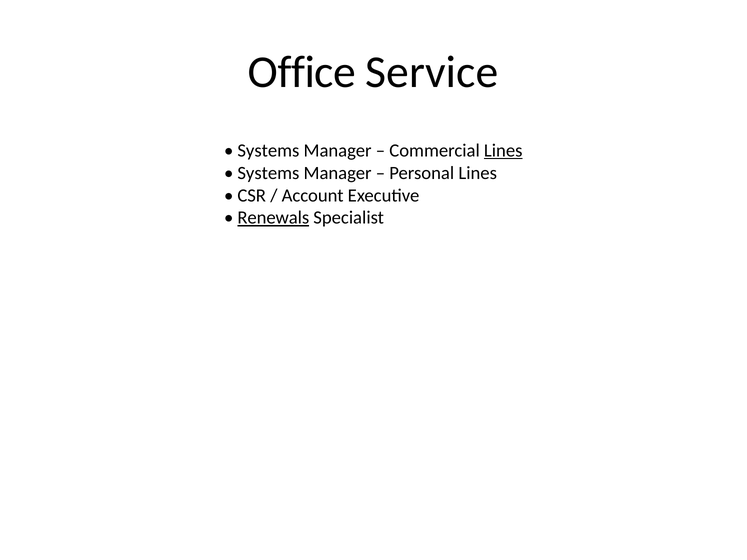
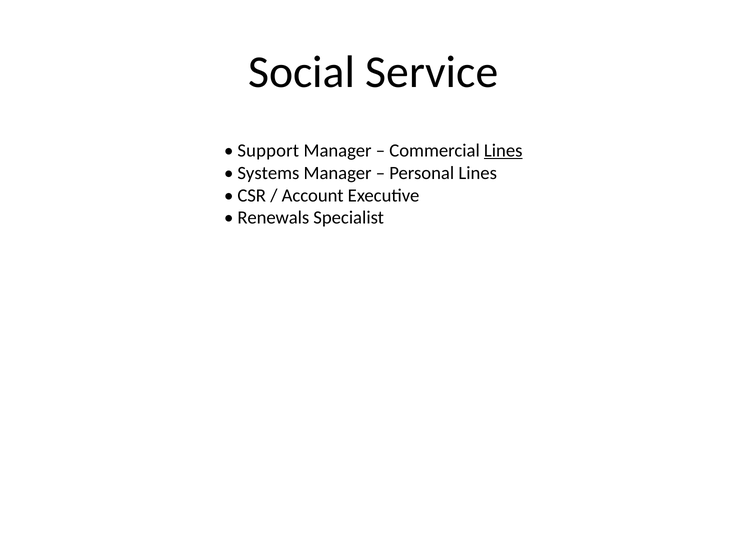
Office: Office -> Social (302, 72)
Systems: Systems -> Support (268, 151)
Renewals underline: present -> none (273, 218)
